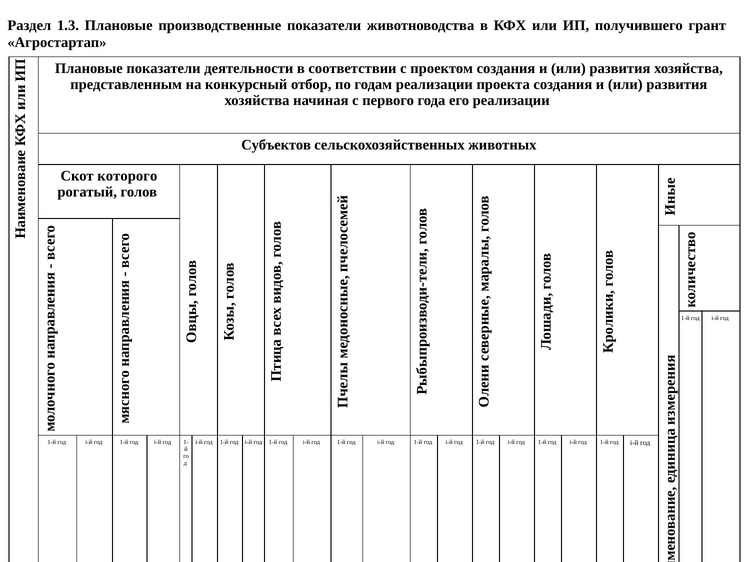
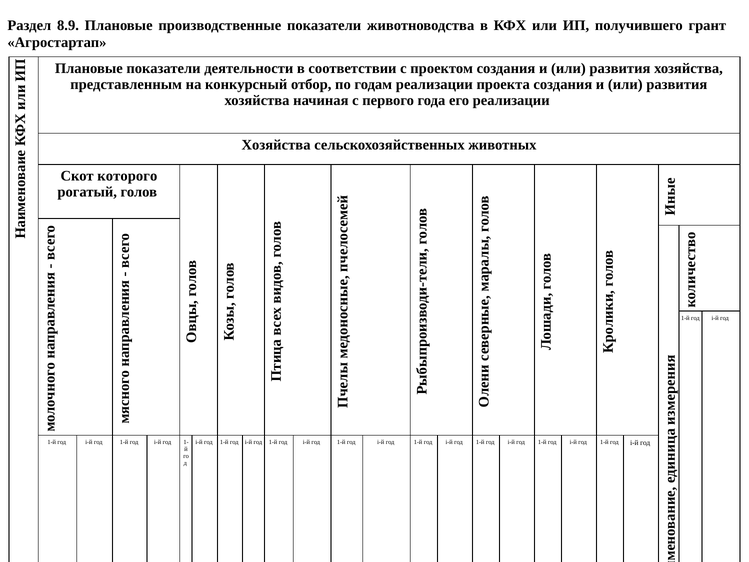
1.3: 1.3 -> 8.9 (68, 25)
Субъектов: Субъектов -> Хозяйства (276, 145)
